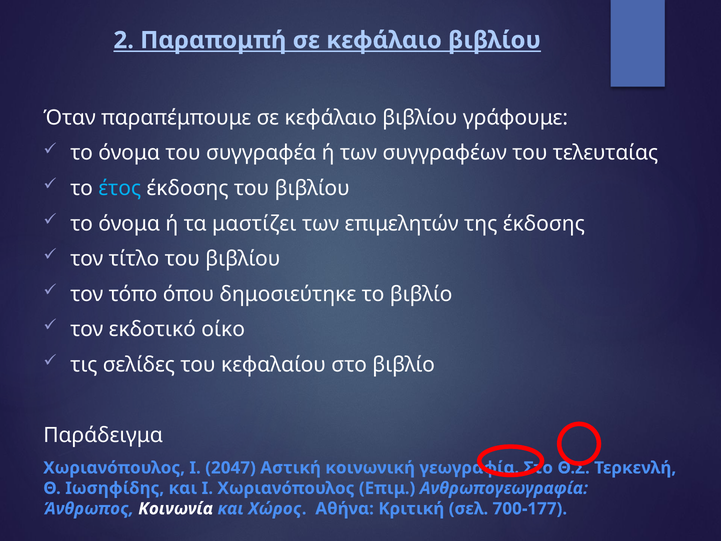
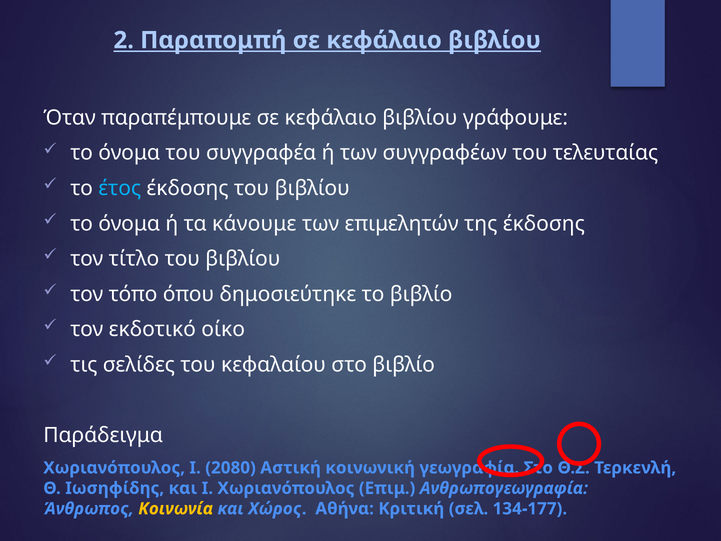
μαστίζει: μαστίζει -> κάνουμε (254, 223)
2047: 2047 -> 2080 (231, 468)
Κοινωνία colour: white -> yellow (176, 508)
700-177: 700-177 -> 134-177 (530, 508)
